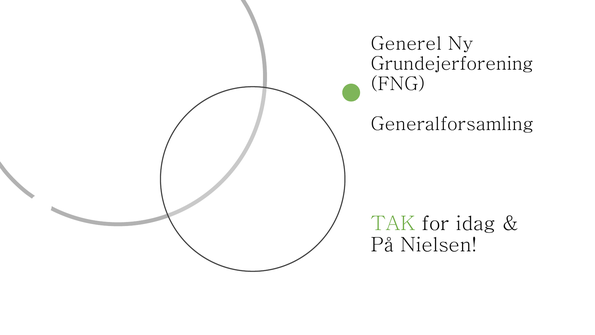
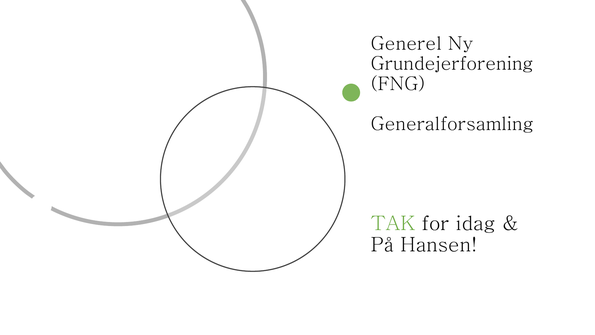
Nielsen: Nielsen -> Hansen (439, 245)
